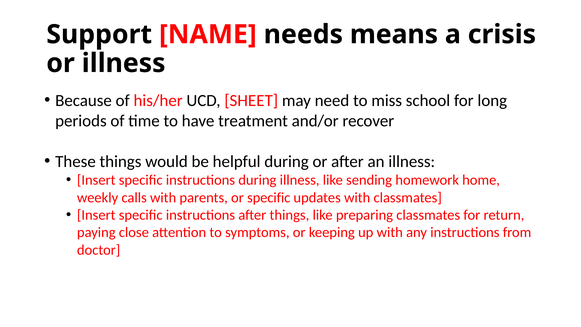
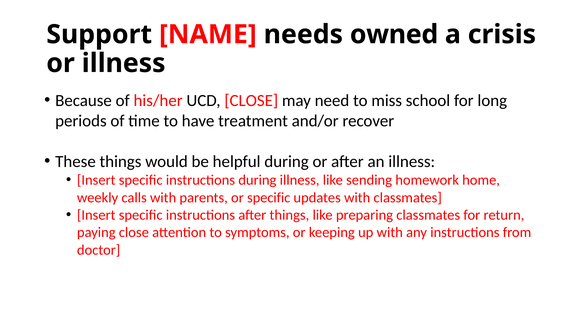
means: means -> owned (394, 34)
UCD SHEET: SHEET -> CLOSE (251, 100)
